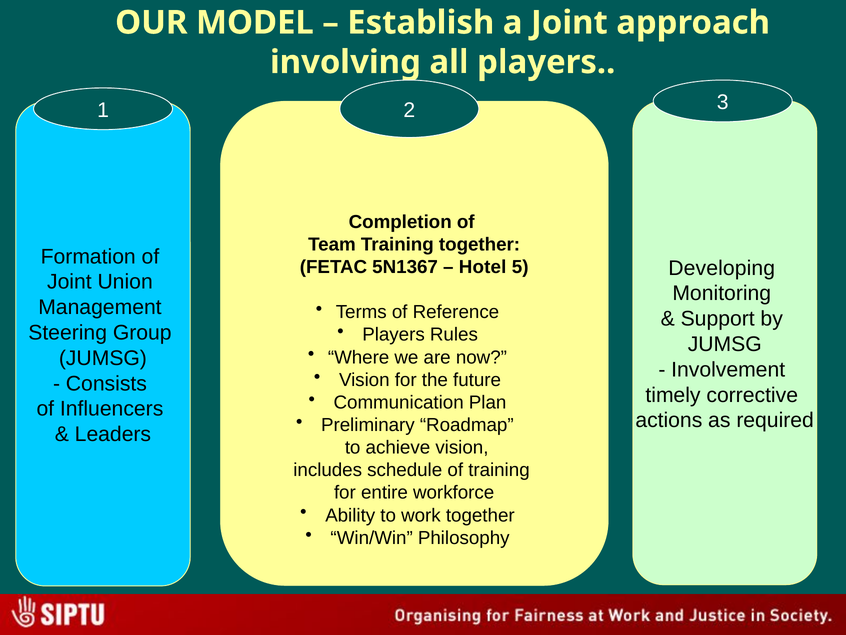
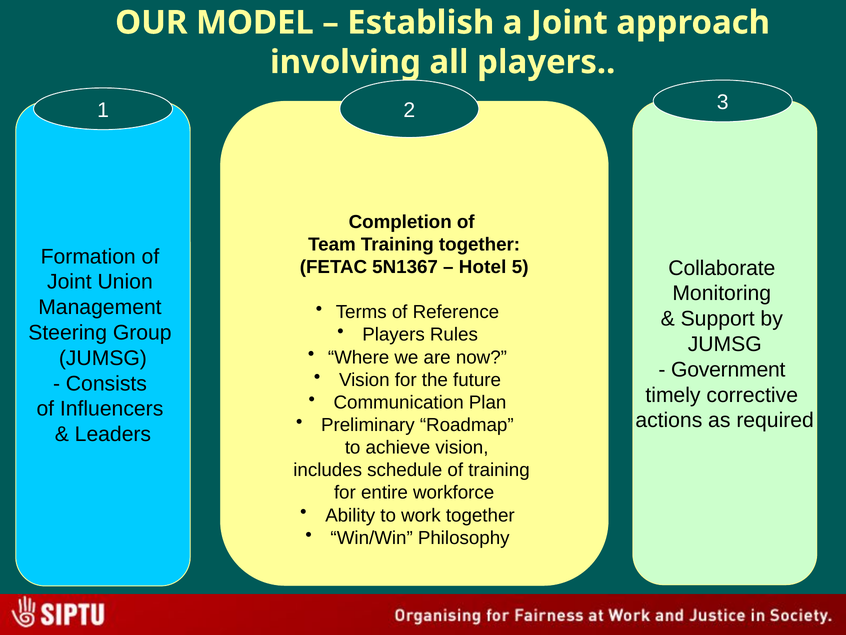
Developing: Developing -> Collaborate (722, 268)
Involvement: Involvement -> Government (728, 369)
